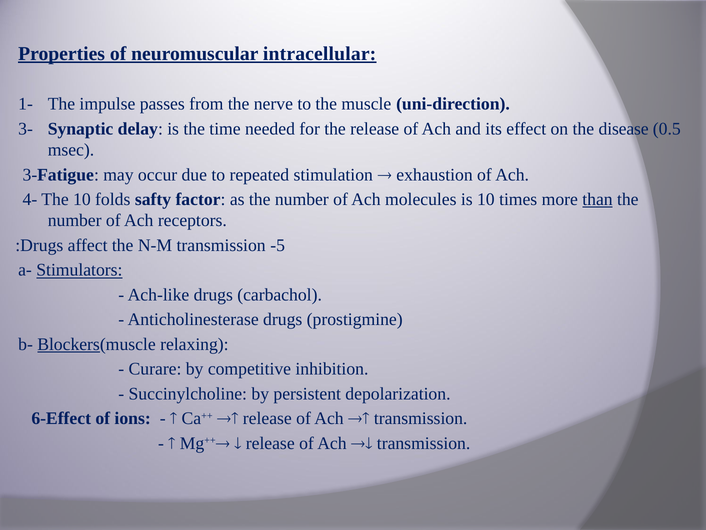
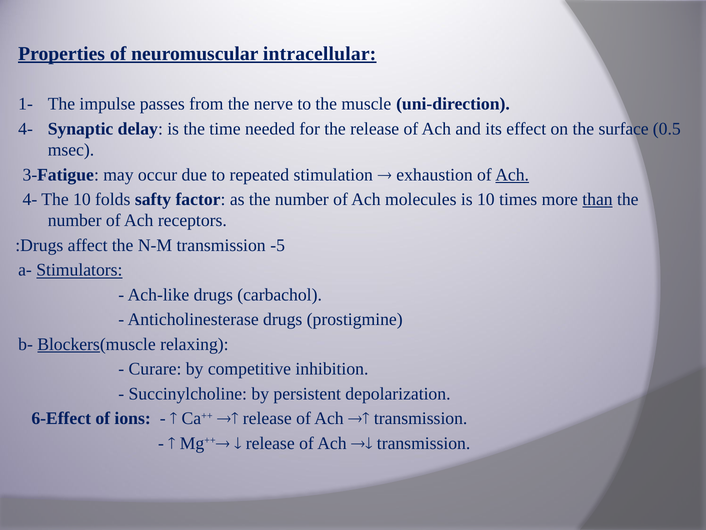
3-: 3- -> 4- (26, 129)
disease: disease -> surface (624, 129)
Ach underline: none -> present (512, 175)
